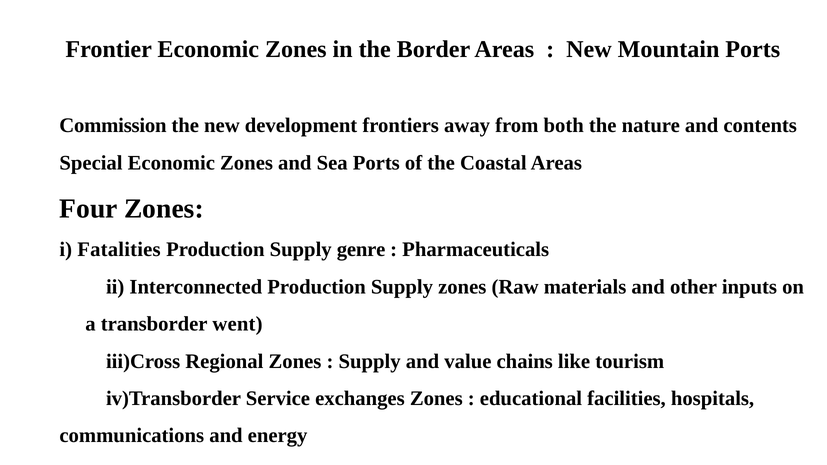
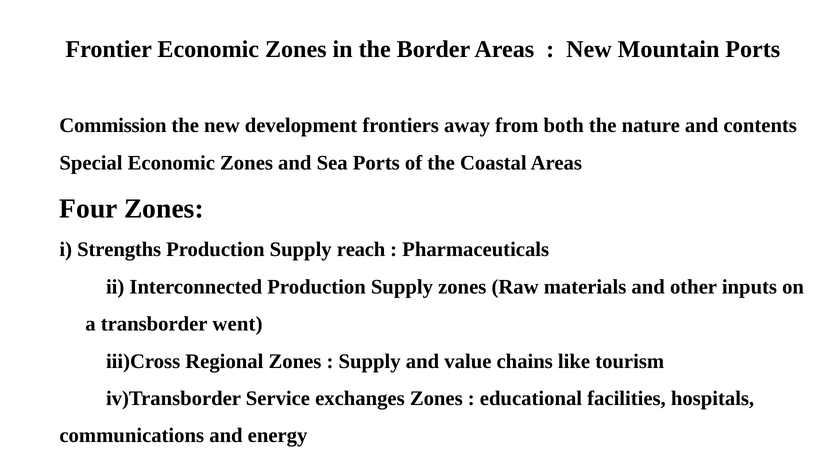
Fatalities: Fatalities -> Strengths (119, 250)
genre: genre -> reach (361, 250)
